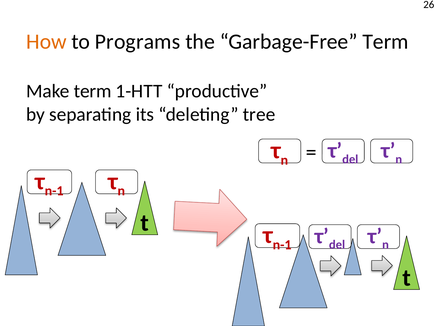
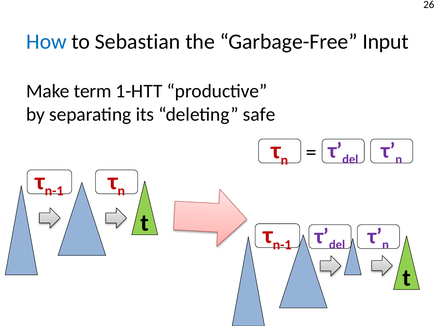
How colour: orange -> blue (46, 42)
Programs: Programs -> Sebastian (138, 42)
Garbage-Free Term: Term -> Input (386, 42)
tree: tree -> safe (259, 114)
